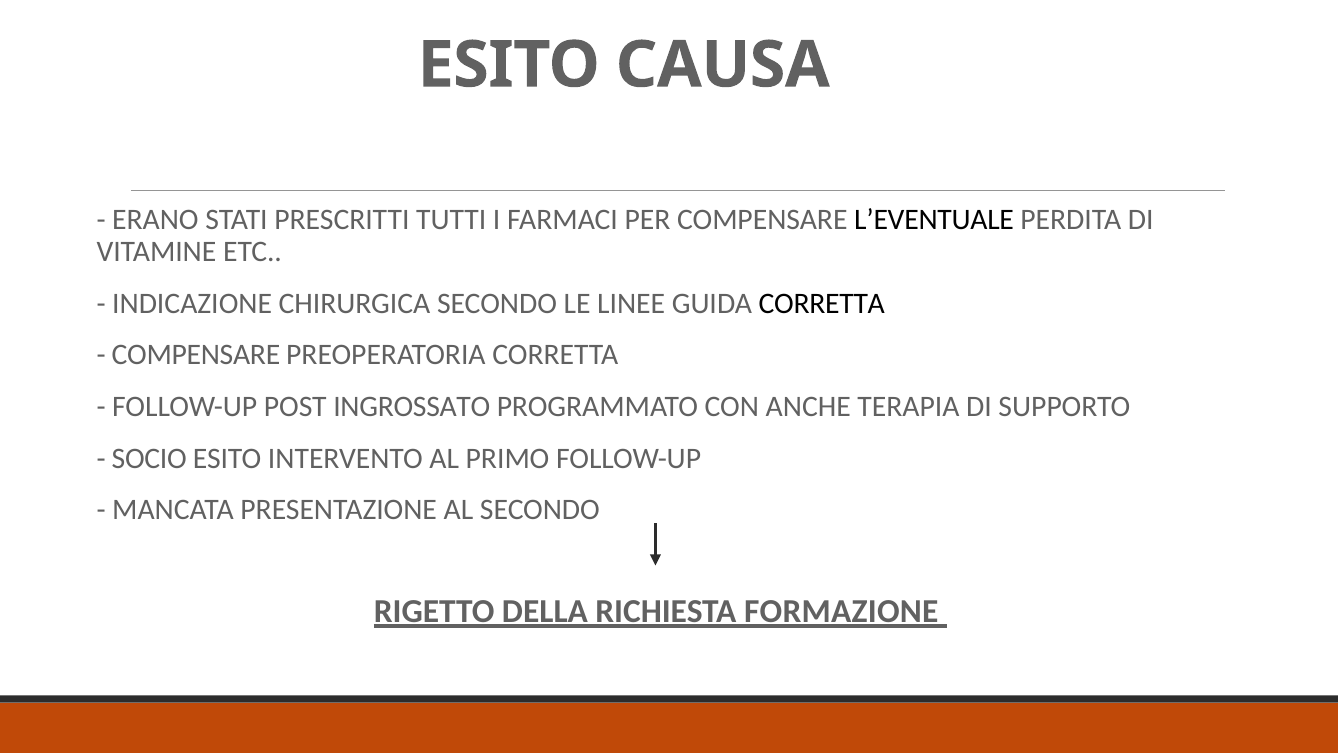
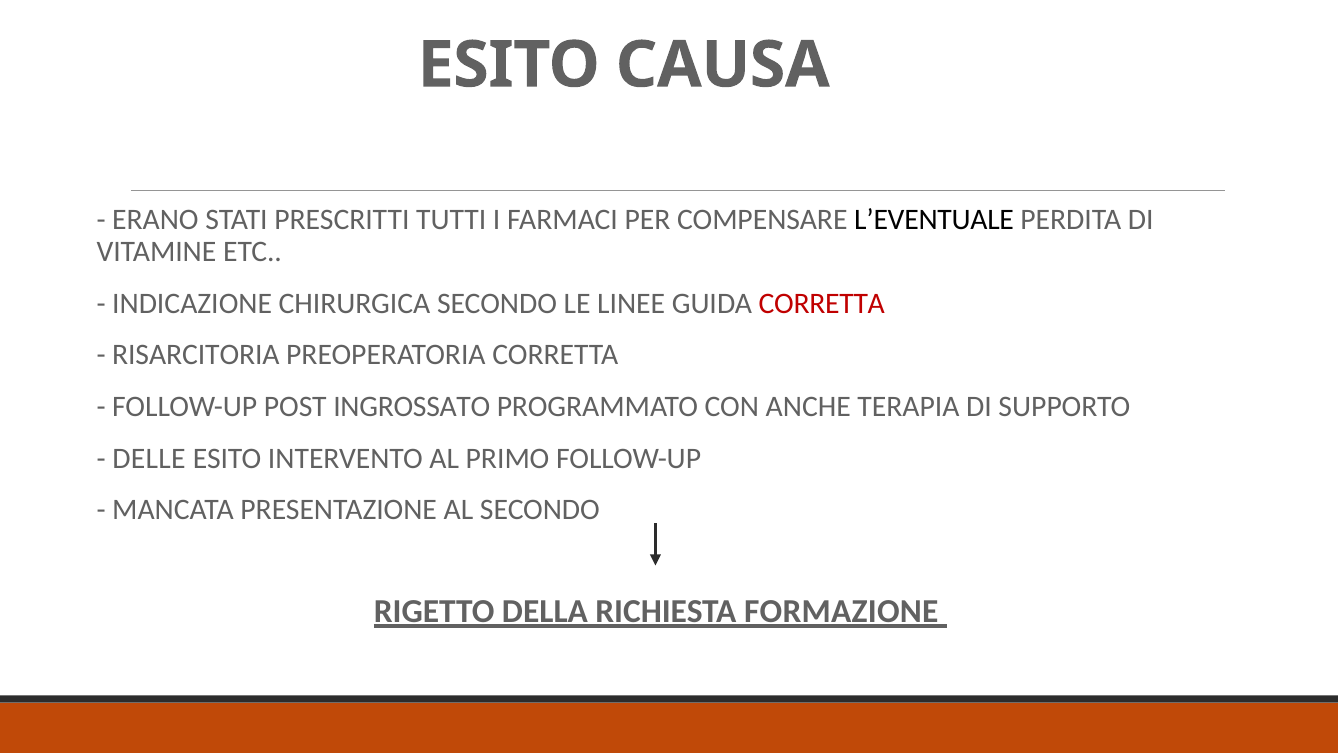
CORRETTA colour: black -> red (822, 303)
COMPENSARE: COMPENSARE -> RISARCITORIA (196, 355)
SOCIO: SOCIO -> DELLE (149, 458)
